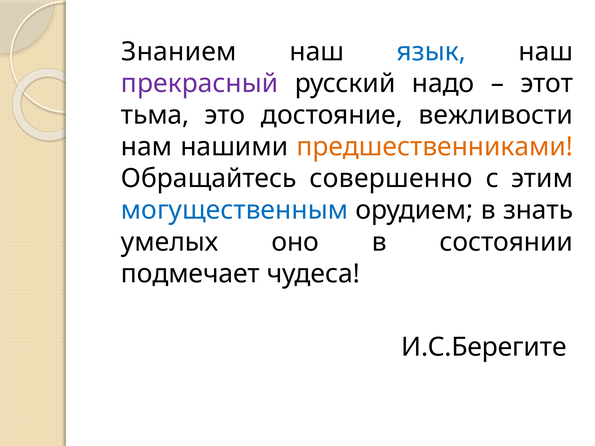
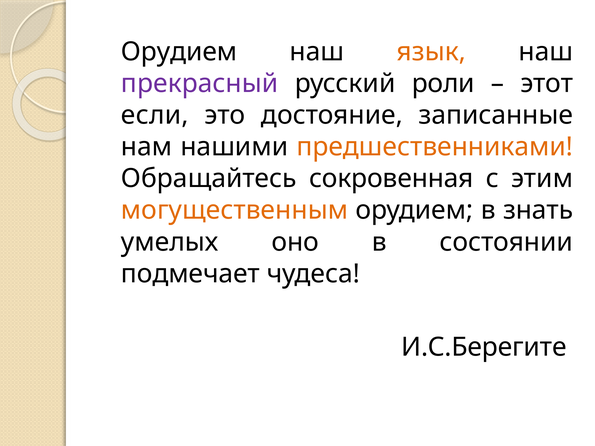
Знанием: Знанием -> Орудием (179, 52)
язык colour: blue -> orange (431, 52)
надо: надо -> роли (443, 83)
тьма: тьма -> если (155, 115)
вежливости: вежливости -> записанные (496, 115)
совершенно: совершенно -> сокровенная (391, 179)
могущественным colour: blue -> orange (235, 210)
